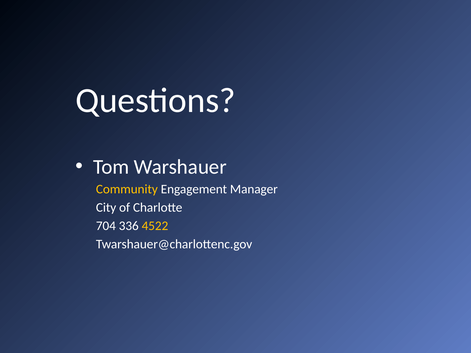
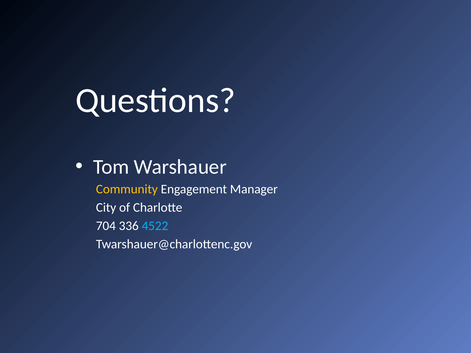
4522 colour: yellow -> light blue (155, 226)
